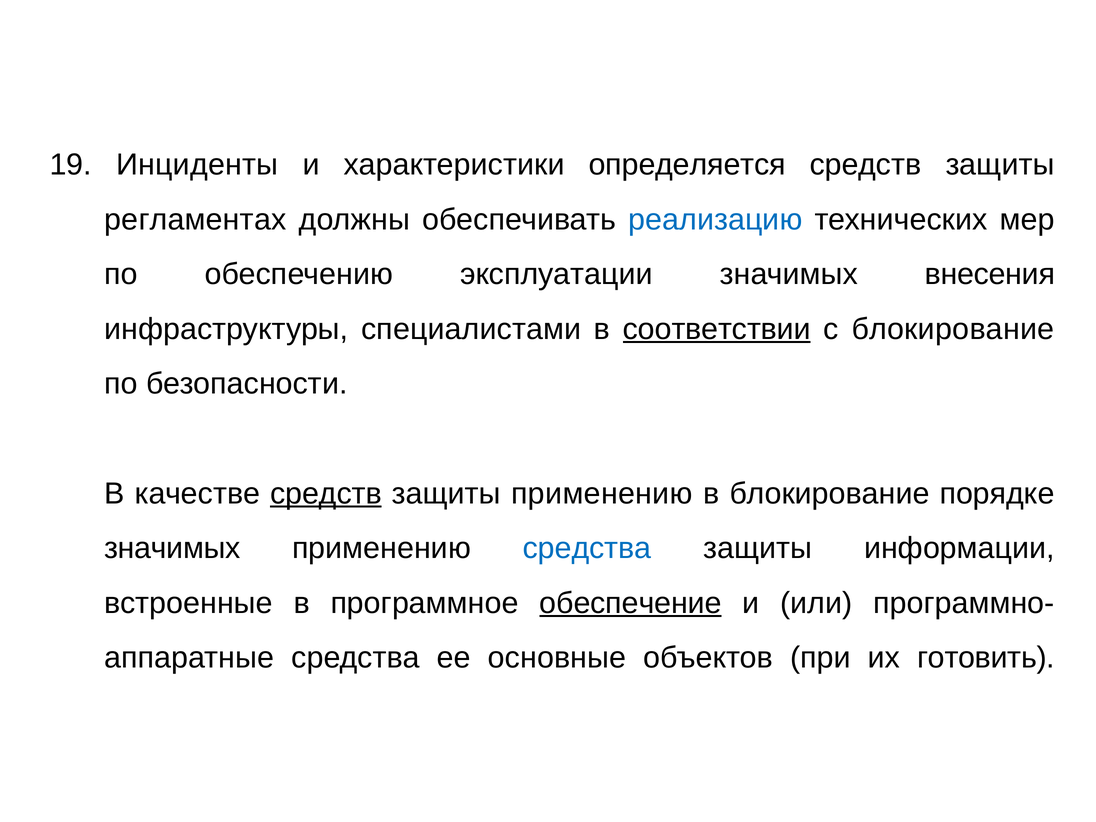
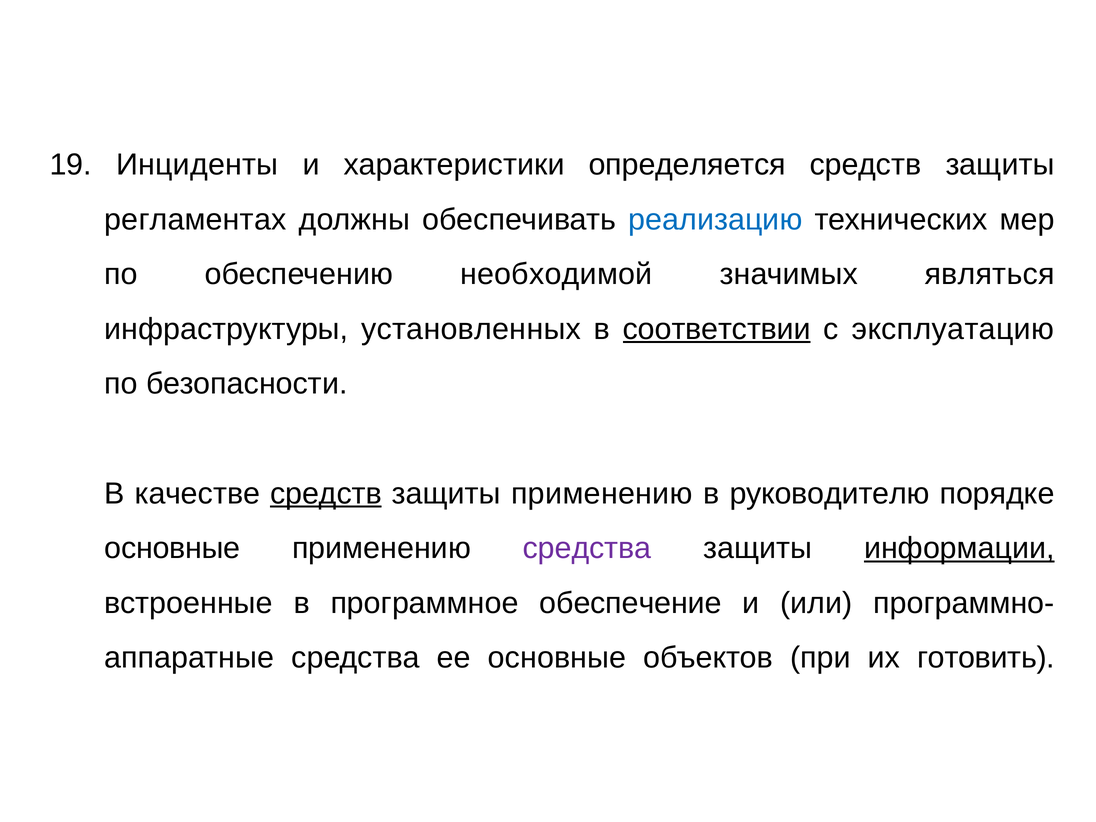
эксплуатации: эксплуатации -> необходимой (556, 274)
внесения: внесения -> являться (990, 274)
специалистами: специалистами -> установленных (471, 329)
с блокирование: блокирование -> эксплуатацию (953, 329)
в блокирование: блокирование -> руководителю (830, 493)
значимых: значимых -> основные (172, 548)
средства colour: blue -> purple (587, 548)
информации underline: none -> present (959, 548)
обеспечение underline: present -> none (631, 603)
